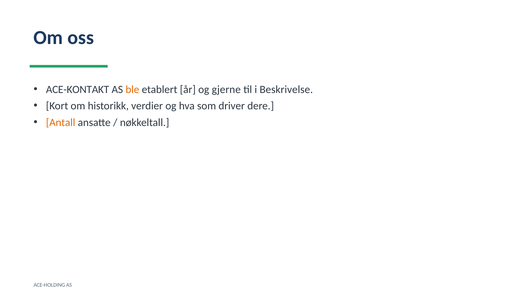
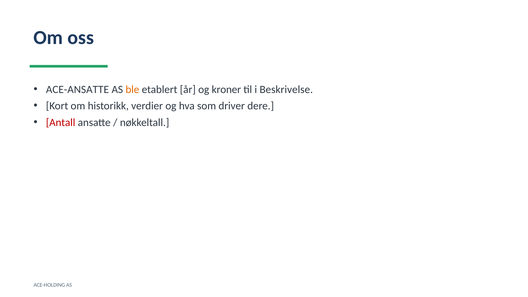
ACE-KONTAKT: ACE-KONTAKT -> ACE-ANSATTE (77, 89)
gjerne: gjerne -> kroner (226, 89)
Antall colour: orange -> red (61, 122)
